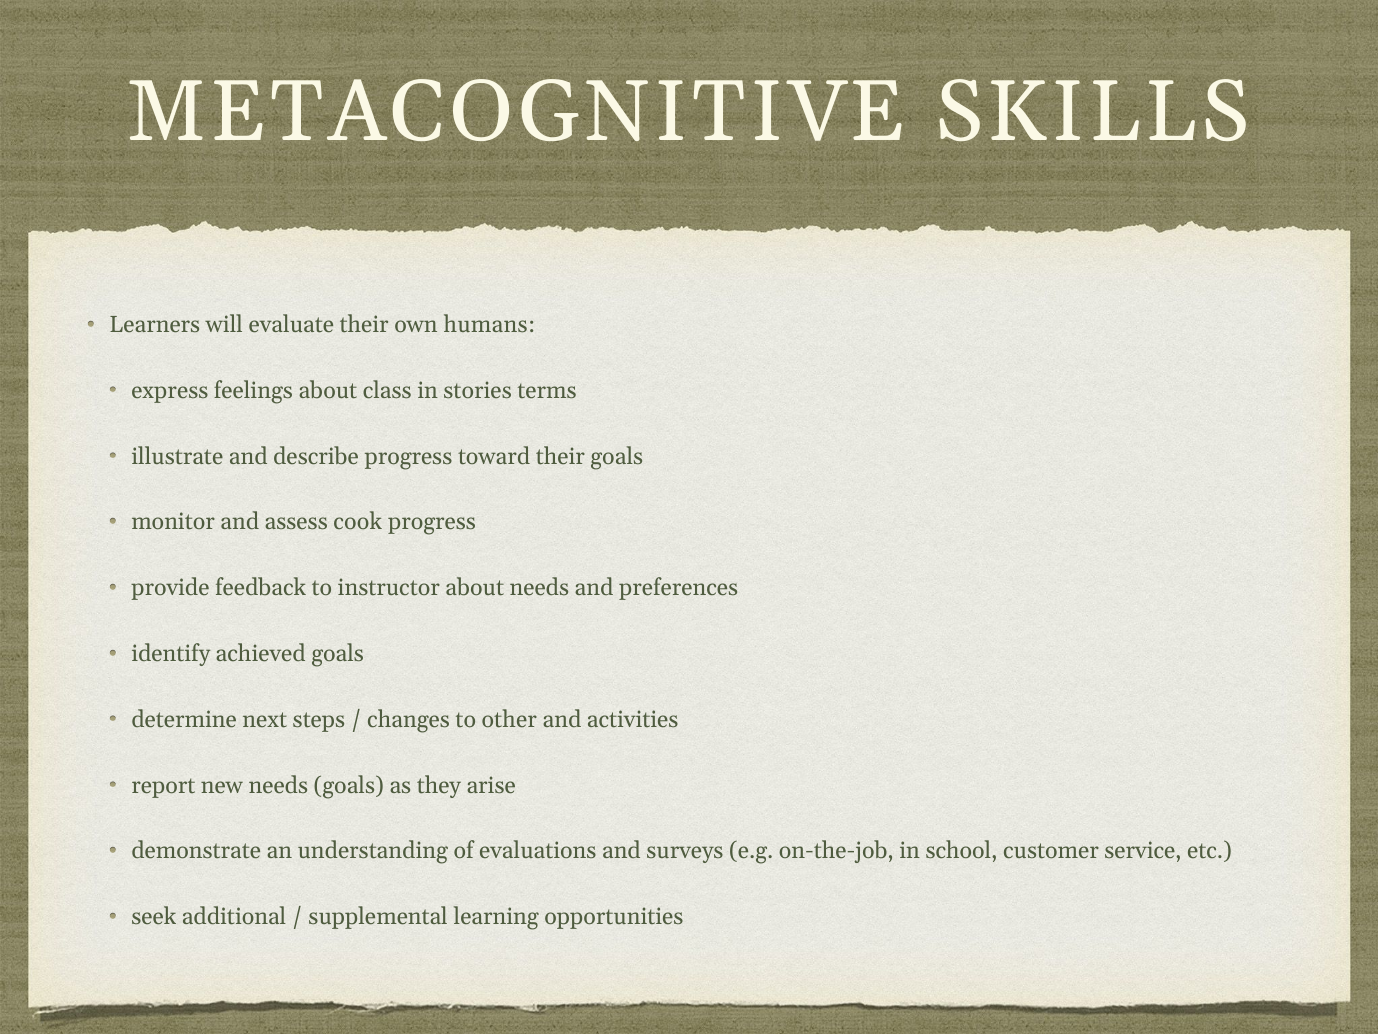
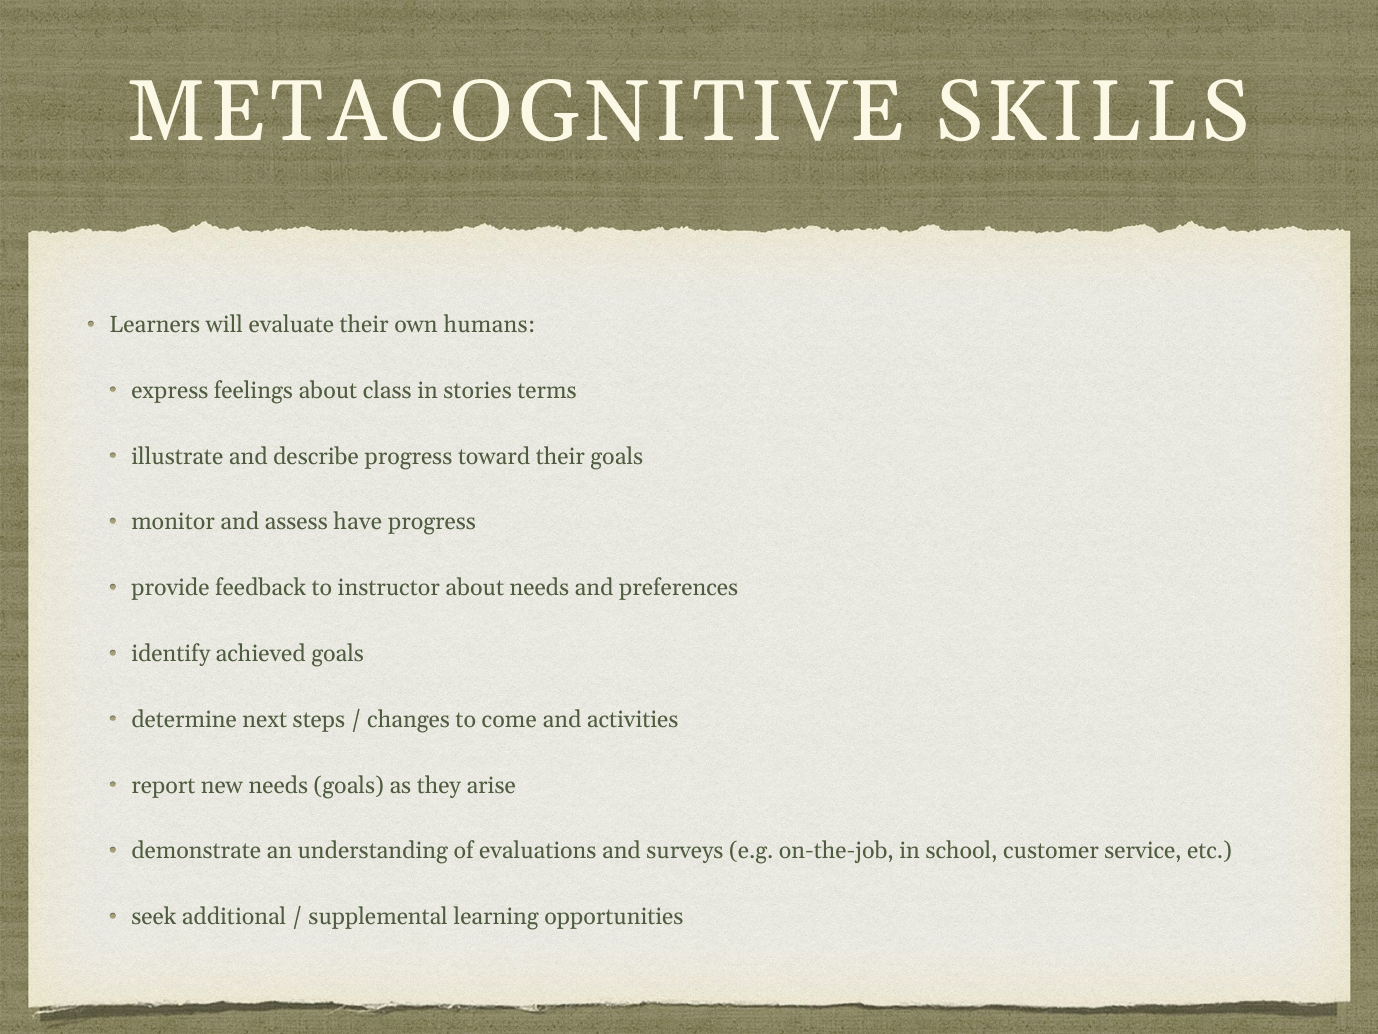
cook: cook -> have (358, 522)
other: other -> come (509, 719)
